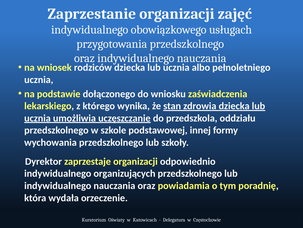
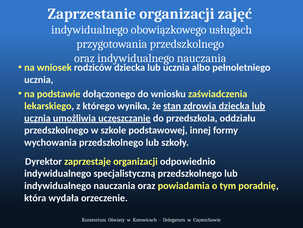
organizujących: organizujących -> specjalistyczną (124, 173)
